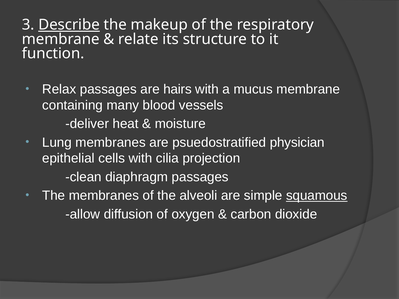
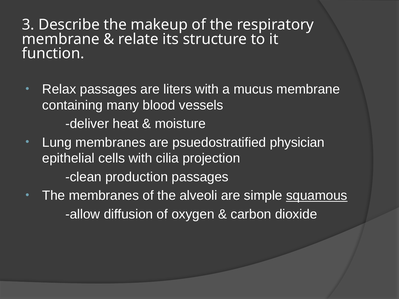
Describe underline: present -> none (69, 25)
hairs: hairs -> liters (177, 89)
diaphragm: diaphragm -> production (137, 177)
